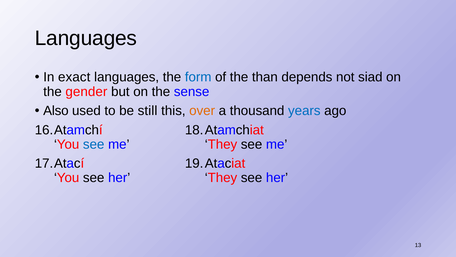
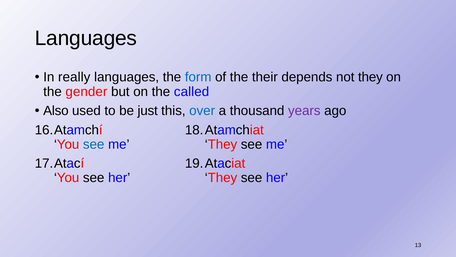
exact: exact -> really (74, 77)
than: than -> their (265, 77)
not siad: siad -> they (370, 77)
sense: sense -> called (192, 91)
still: still -> just (148, 111)
over colour: orange -> blue (202, 111)
years colour: blue -> purple (304, 111)
